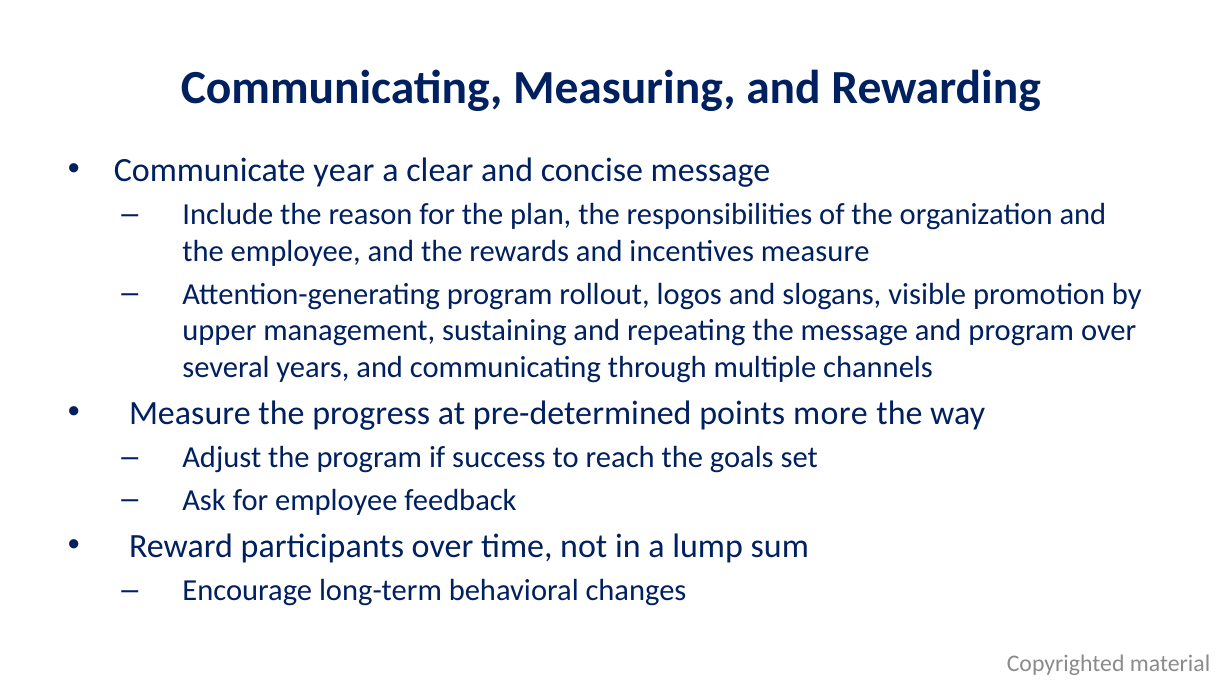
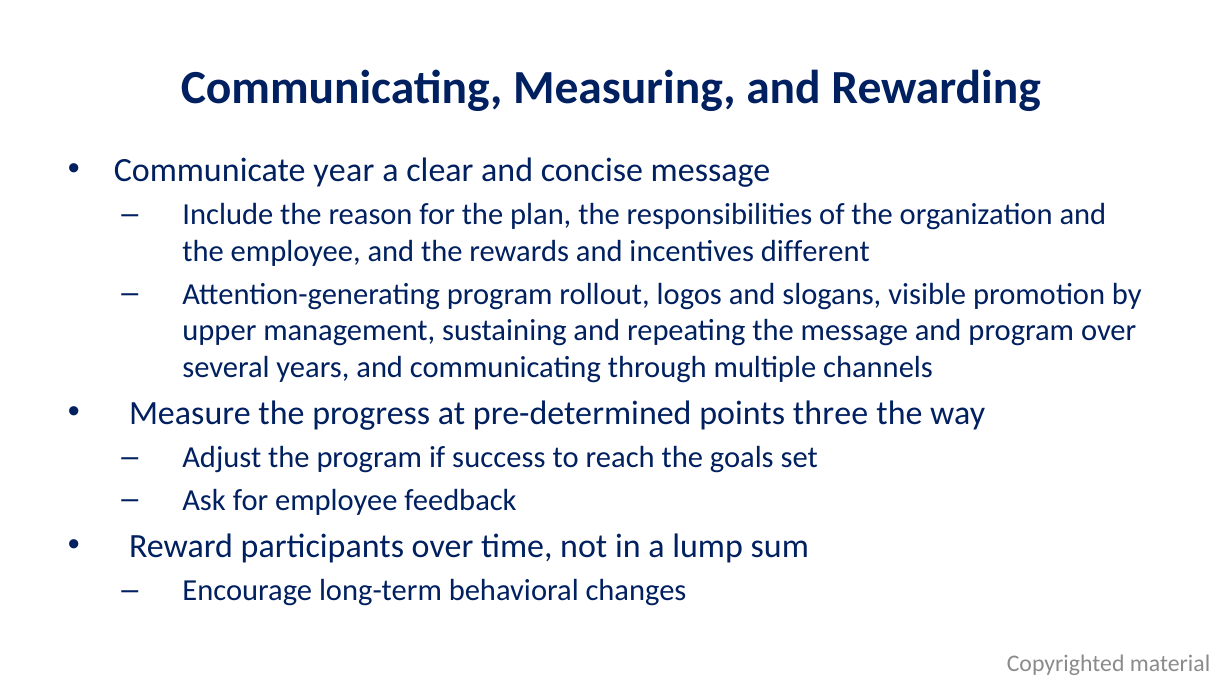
incentives measure: measure -> different (815, 252)
more: more -> three (831, 413)
